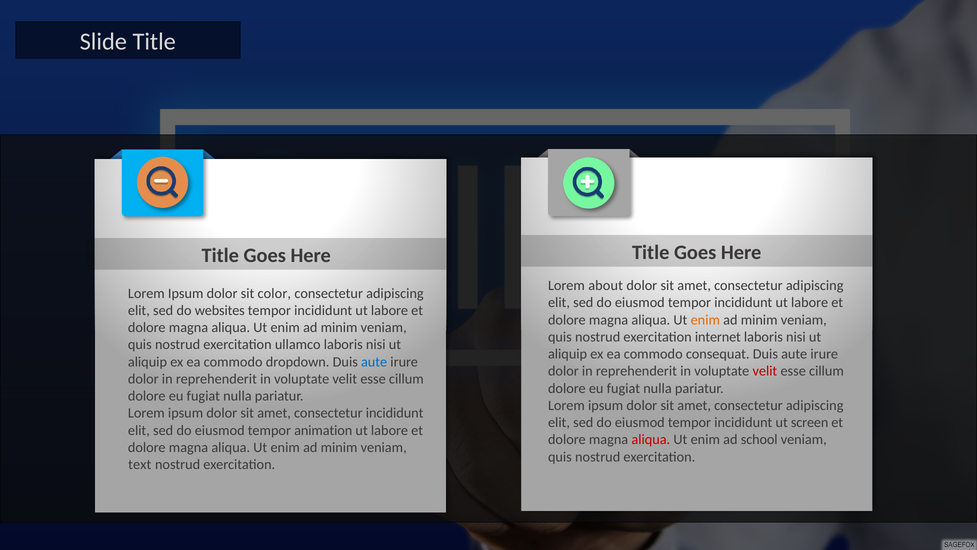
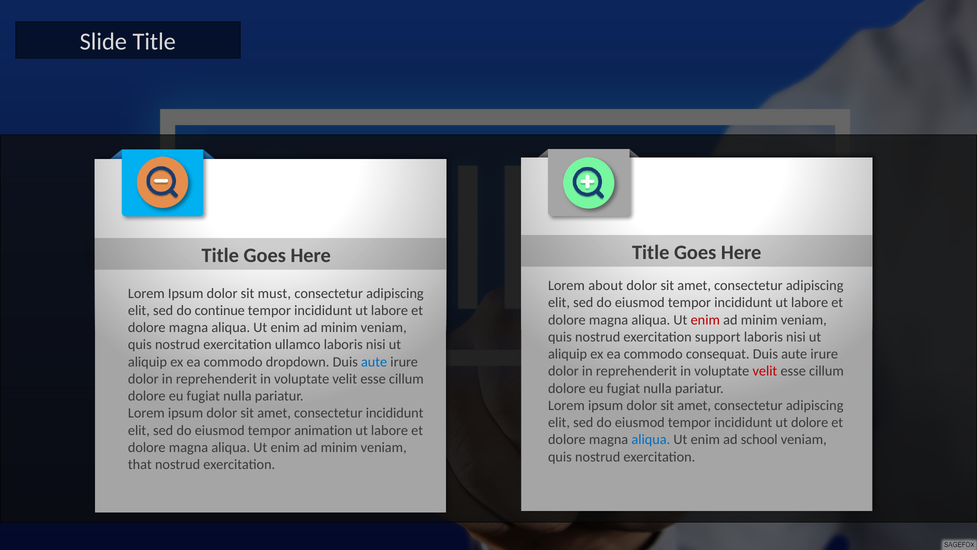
color: color -> must (274, 293)
websites: websites -> continue (220, 310)
enim colour: orange -> red (705, 320)
internet: internet -> support (718, 337)
ut screen: screen -> dolore (810, 422)
aliqua colour: red -> blue (651, 439)
text: text -> that (140, 464)
